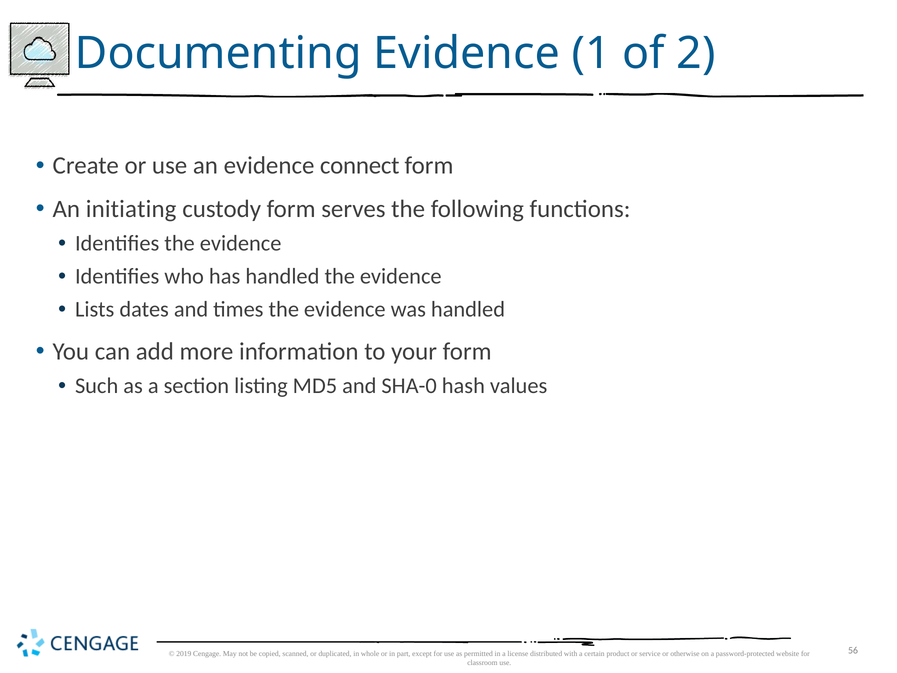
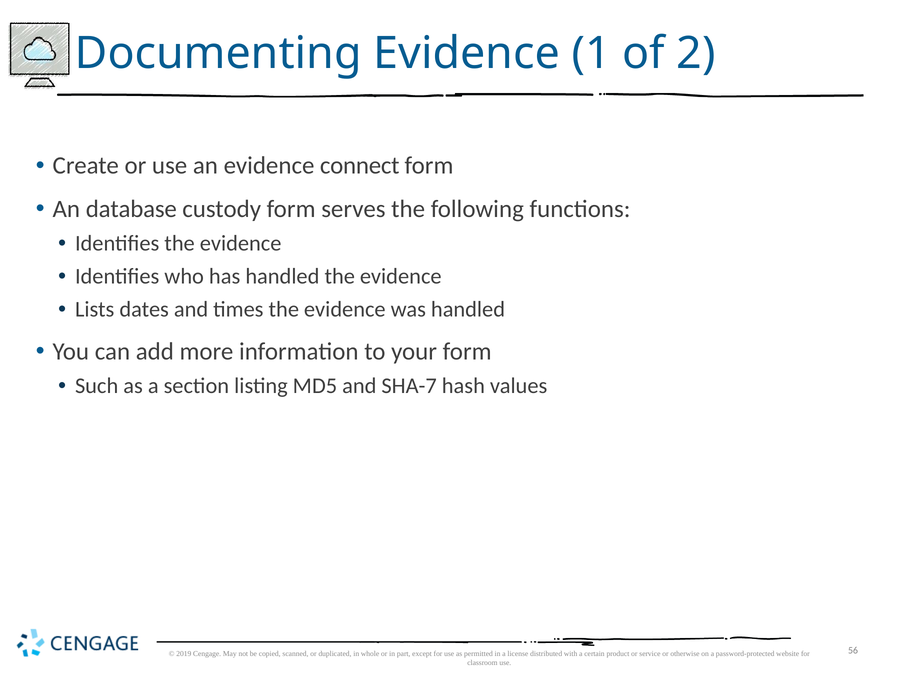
initiating: initiating -> database (131, 209)
SHA-0: SHA-0 -> SHA-7 (409, 386)
